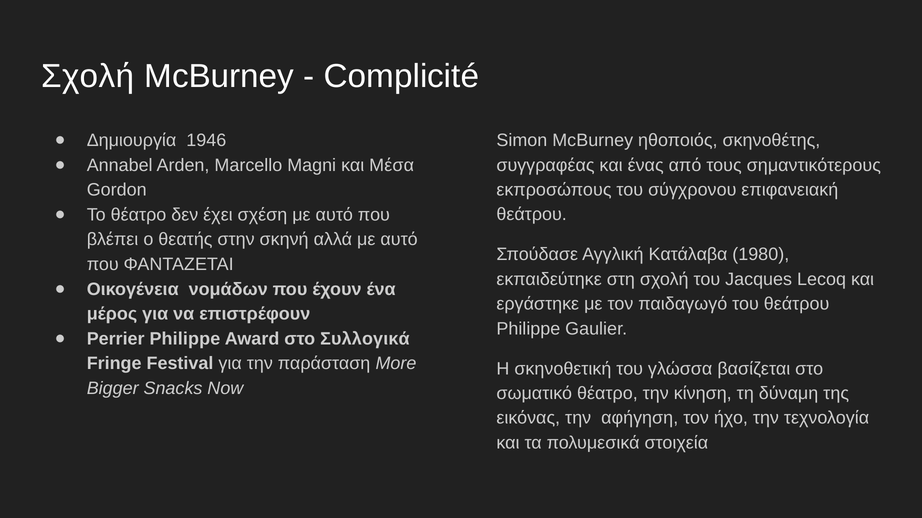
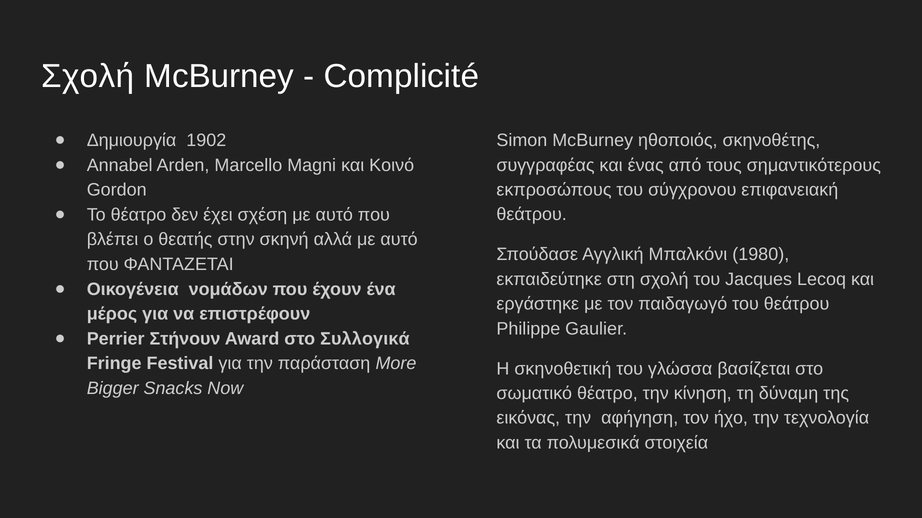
1946: 1946 -> 1902 (206, 141)
Μέσα: Μέσα -> Κοινό (392, 165)
Κατάλαβα: Κατάλαβα -> Μπαλκόνι (688, 255)
Perrier Philippe: Philippe -> Στήνουν (185, 339)
